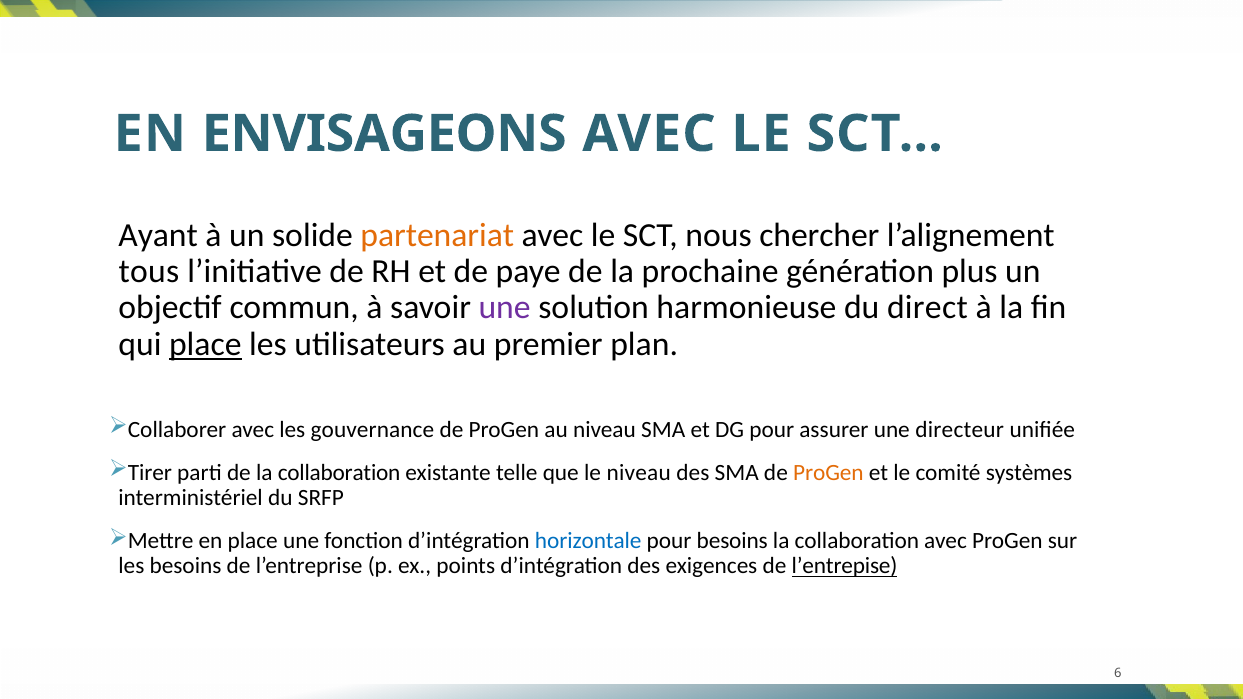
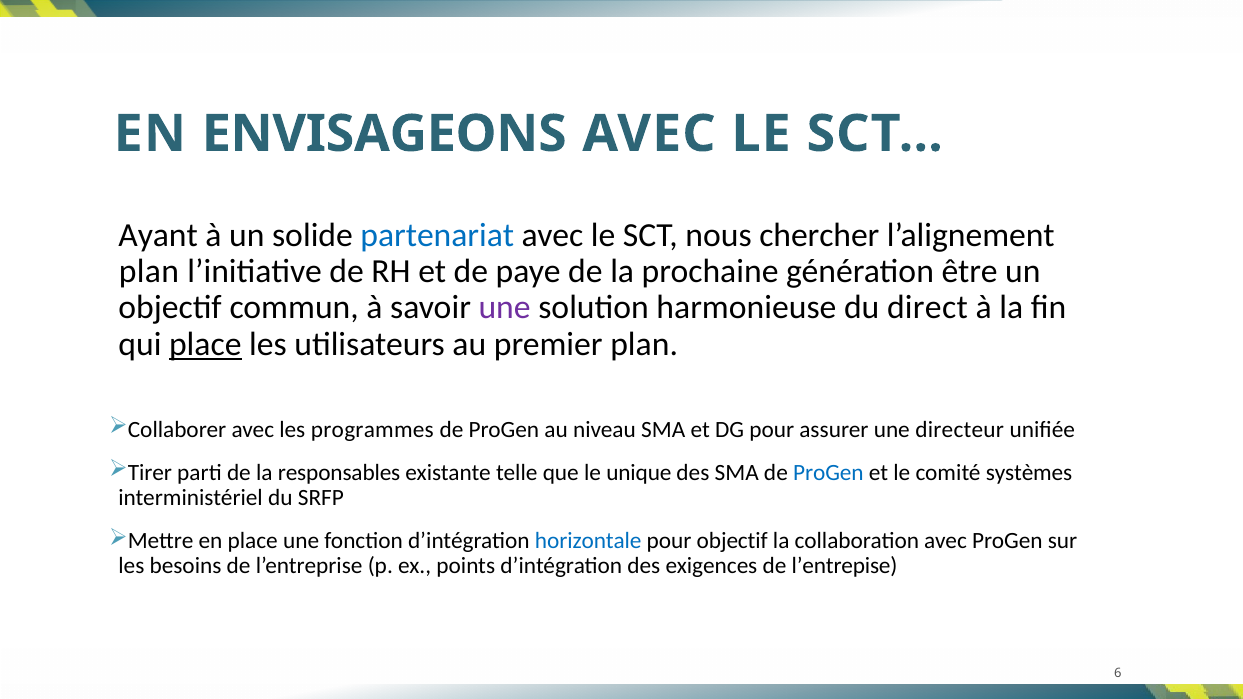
partenariat colour: orange -> blue (437, 235)
tous: tous -> plan (149, 272)
plus: plus -> être (970, 272)
gouvernance: gouvernance -> programmes (372, 429)
de la collaboration: collaboration -> responsables (339, 473)
le niveau: niveau -> unique (639, 473)
ProGen colour: orange -> blue (828, 473)
pour besoins: besoins -> objectif (732, 541)
l’entrepise underline: present -> none (845, 566)
